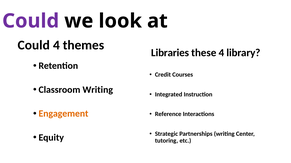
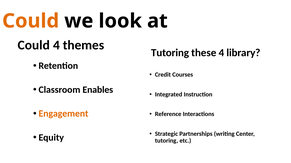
Could colour: purple -> orange (31, 21)
Libraries: Libraries -> Tutoring (170, 53)
Classroom Writing: Writing -> Enables (98, 90)
